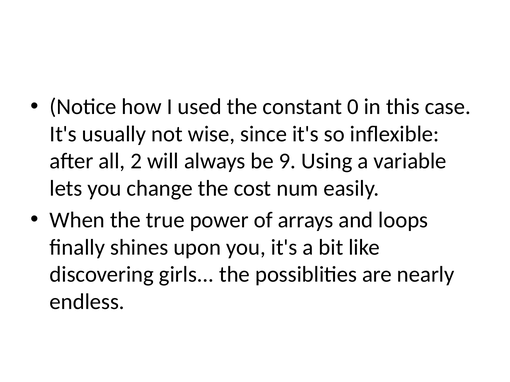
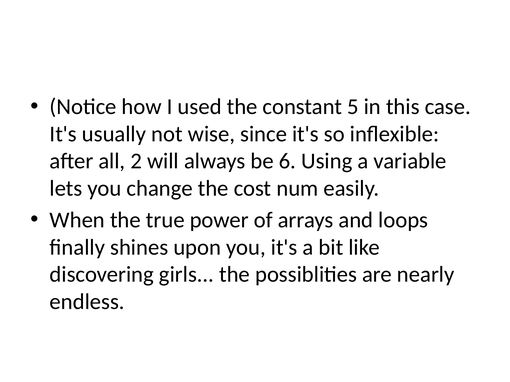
0: 0 -> 5 (353, 107)
9: 9 -> 6 (287, 161)
